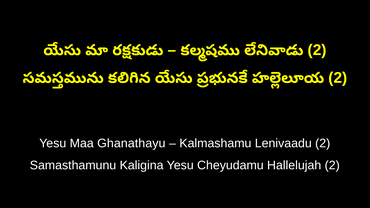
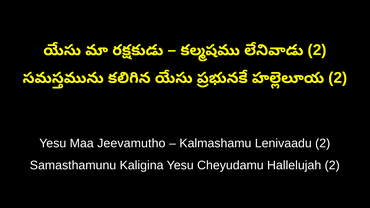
Ghanathayu: Ghanathayu -> Jeevamutho (131, 143)
